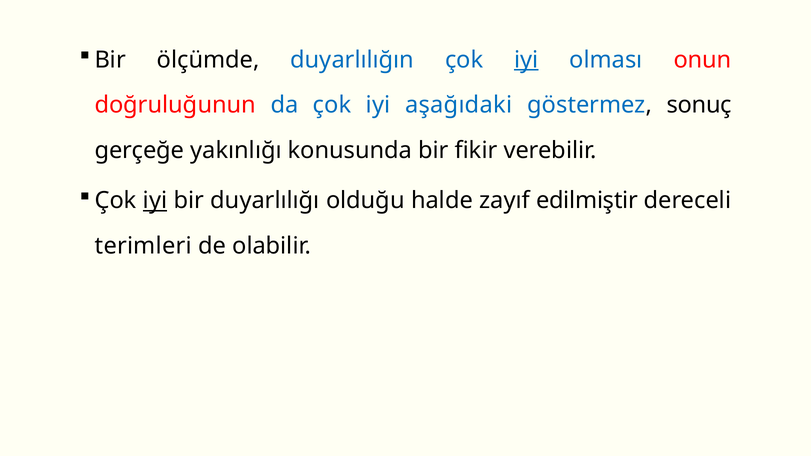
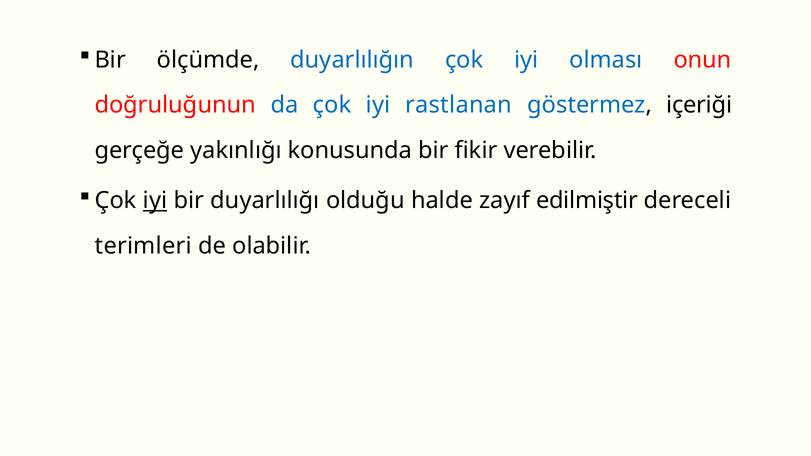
iyi underline: present -> none (526, 60)
aşağıdaki: aşağıdaki -> rastlanan (459, 105)
sonuç: sonuç -> içeriği (699, 105)
